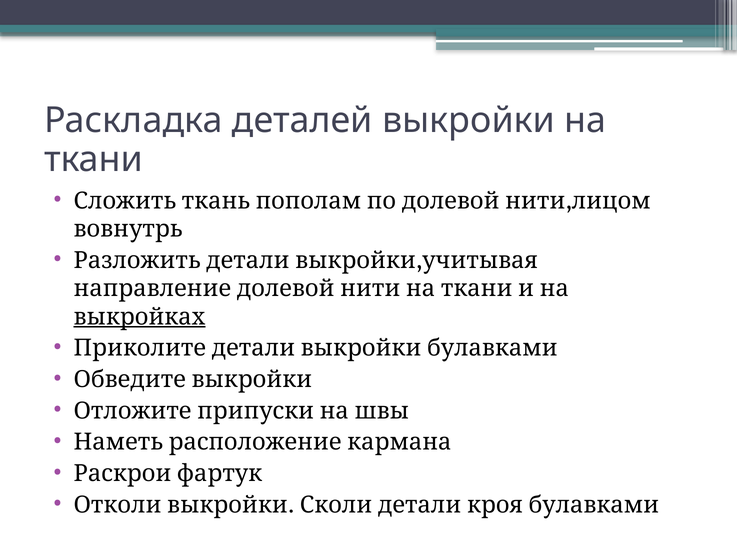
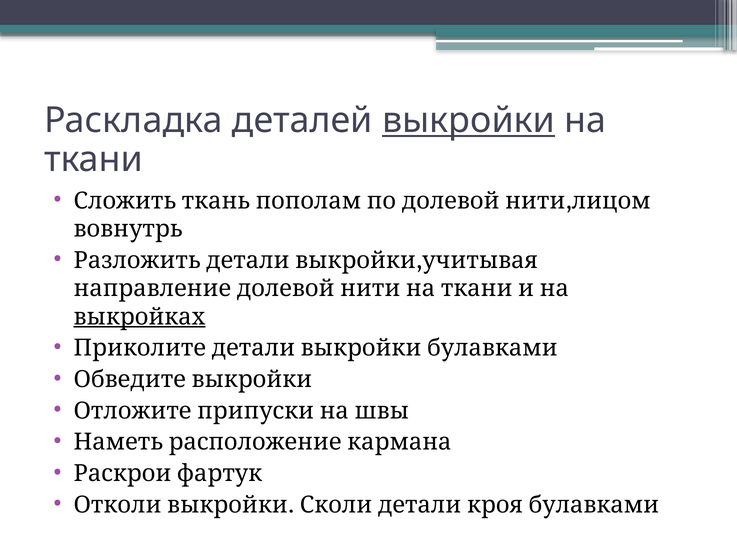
выкройки underline: none -> present (469, 120)
